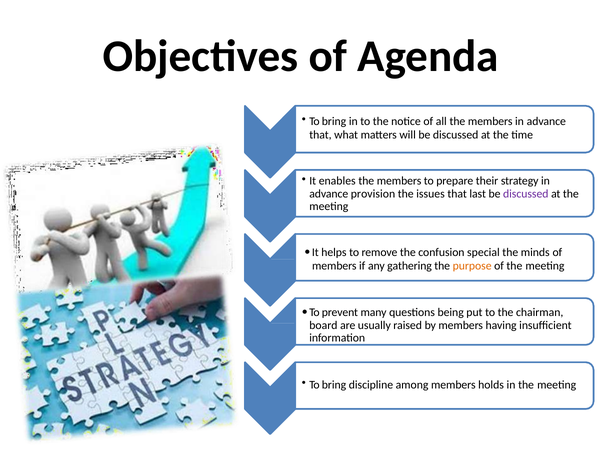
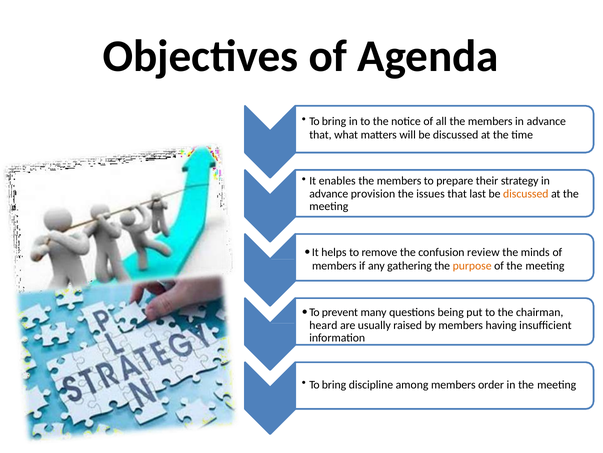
discussed colour: purple -> orange (526, 193)
special: special -> review (483, 252)
board: board -> heard (323, 325)
holds: holds -> order (491, 384)
